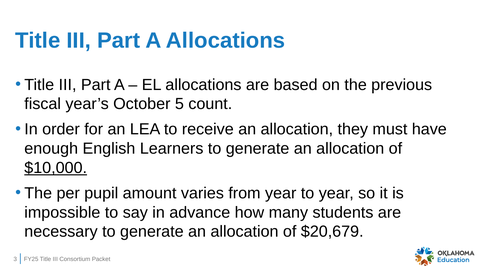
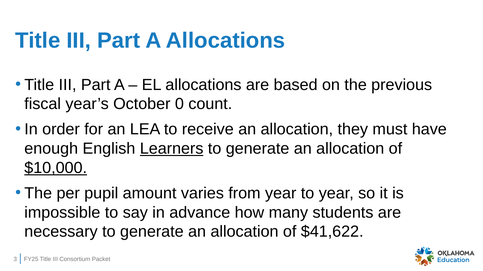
5: 5 -> 0 (179, 104)
Learners underline: none -> present (172, 149)
$20,679: $20,679 -> $41,622 (332, 232)
